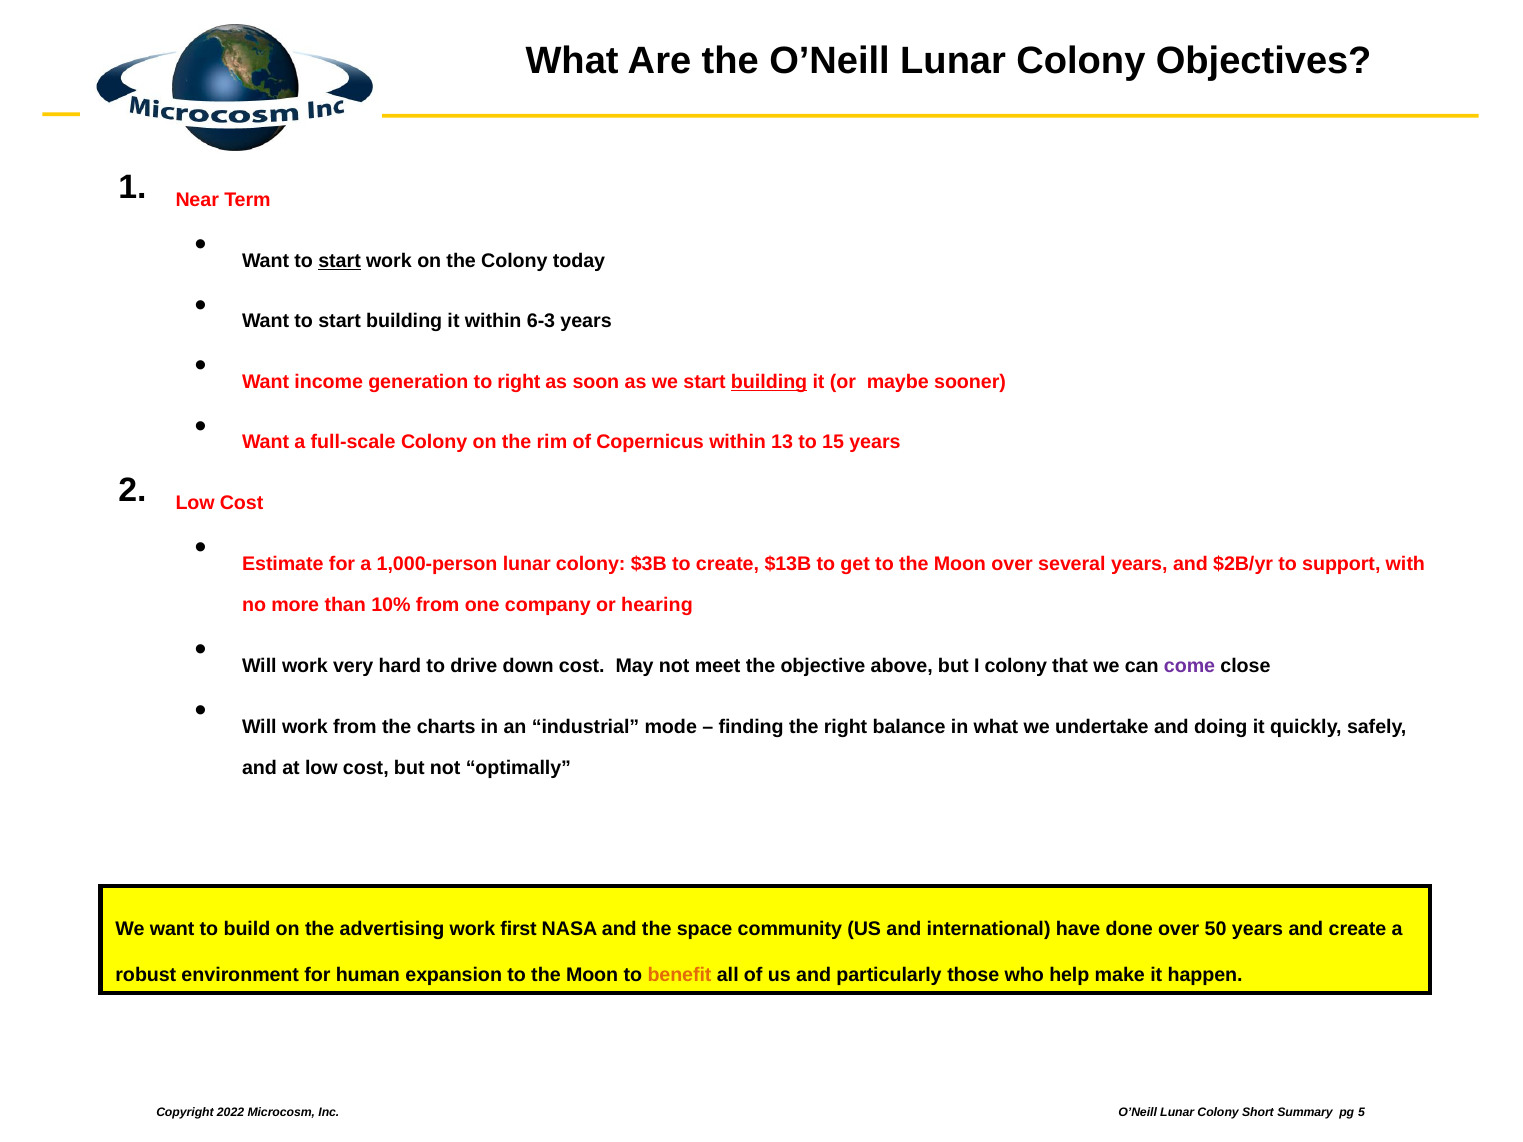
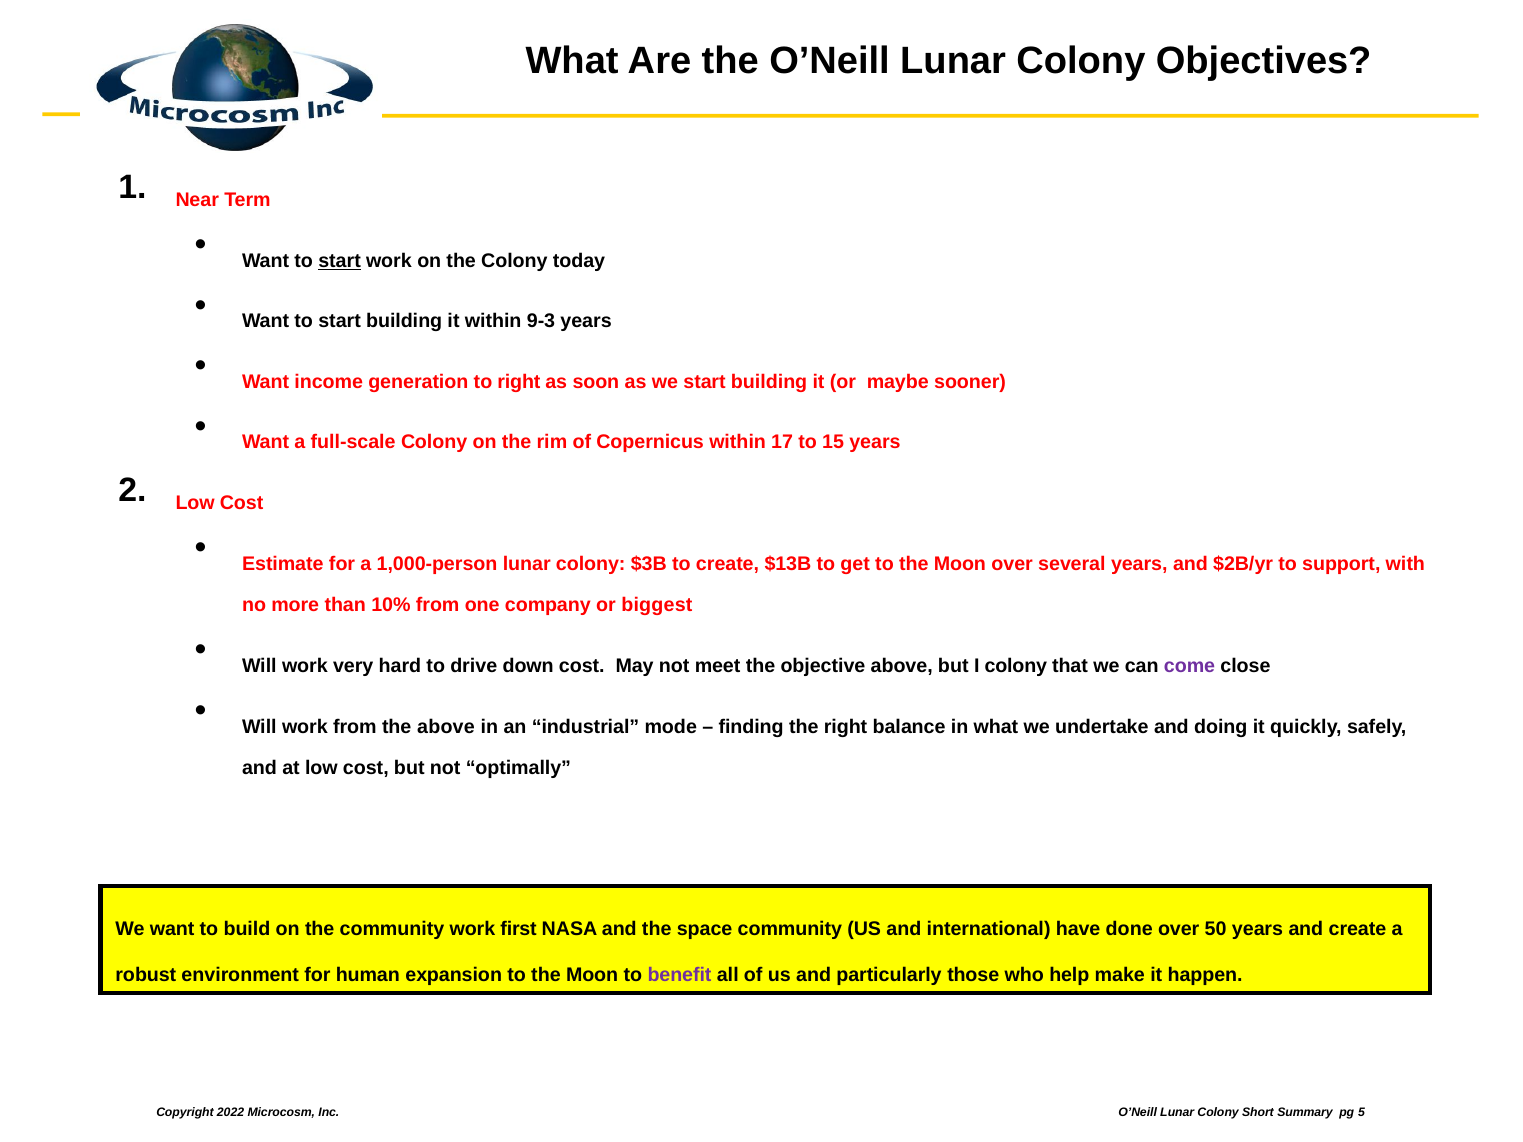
6-3: 6-3 -> 9-3 (541, 321)
building underline: present -> none (769, 382)
13: 13 -> 17 (782, 443)
hearing: hearing -> biggest (657, 605)
the charts: charts -> above (446, 727)
the advertising: advertising -> community (392, 930)
benefit colour: orange -> purple (680, 976)
